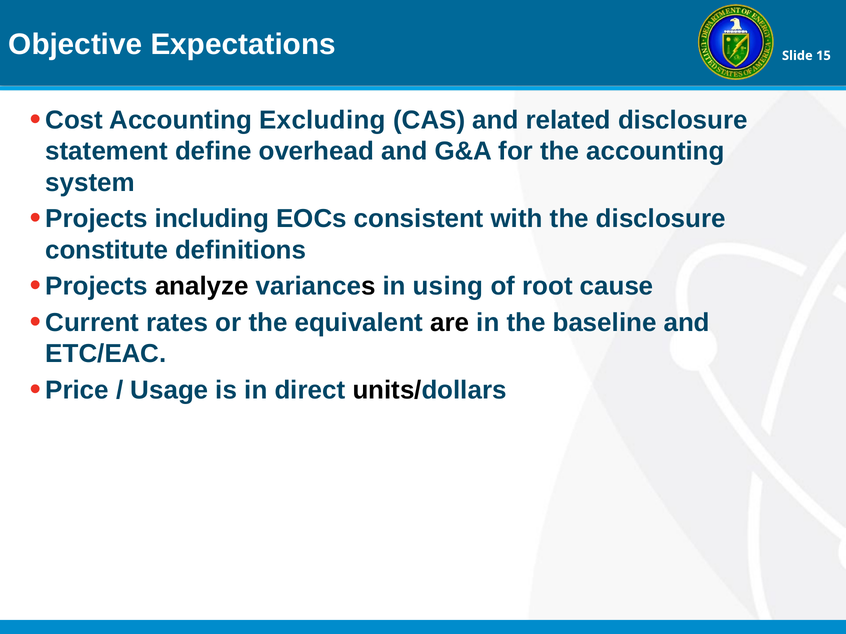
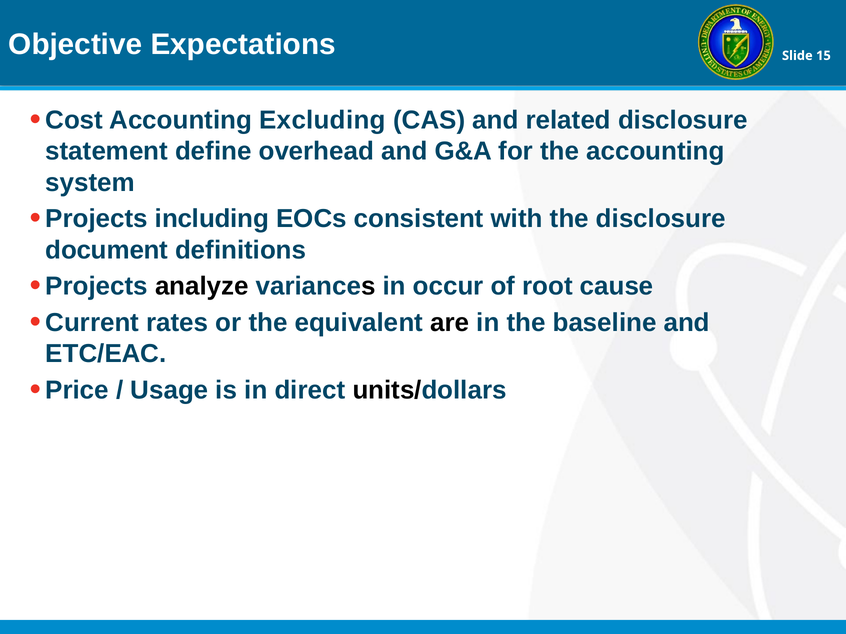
constitute: constitute -> document (107, 250)
using: using -> occur (448, 287)
